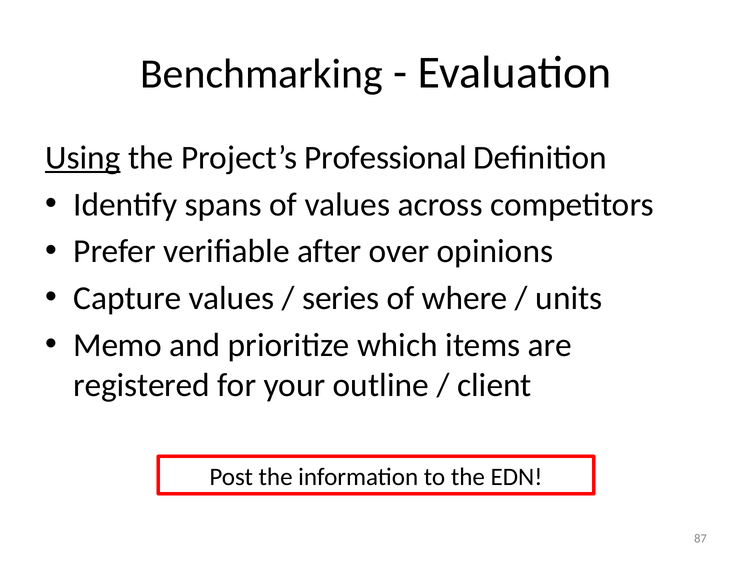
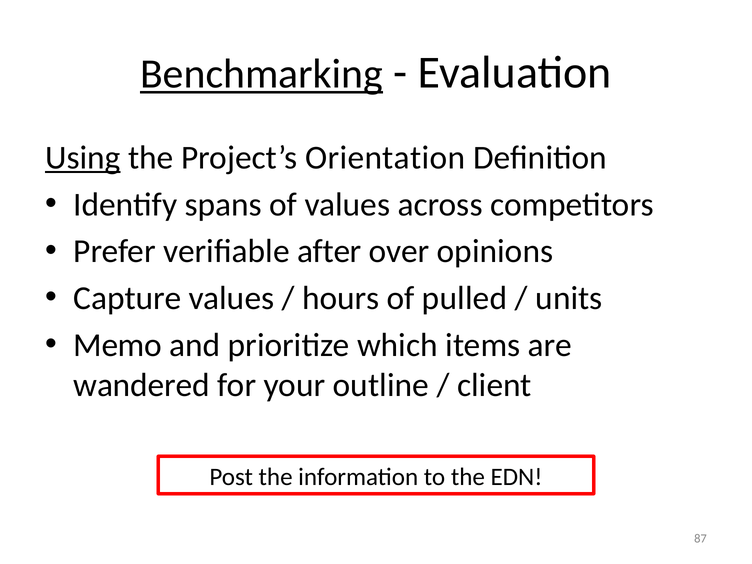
Benchmarking underline: none -> present (262, 74)
Professional: Professional -> Orientation (385, 158)
series: series -> hours (341, 298)
where: where -> pulled (465, 298)
registered: registered -> wandered (142, 385)
